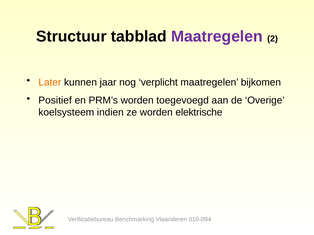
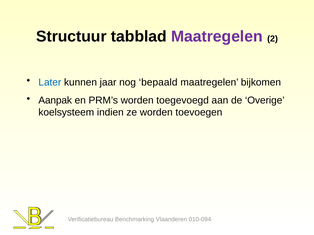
Later colour: orange -> blue (50, 82)
verplicht: verplicht -> bepaald (158, 82)
Positief: Positief -> Aanpak (55, 101)
elektrische: elektrische -> toevoegen (199, 113)
